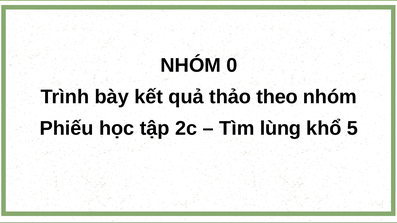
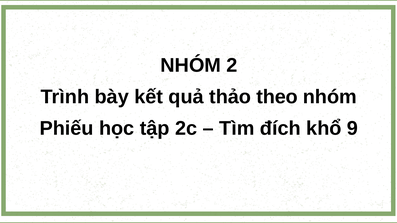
0: 0 -> 2 (232, 65)
lùng: lùng -> đích (280, 128)
5: 5 -> 9 (352, 128)
